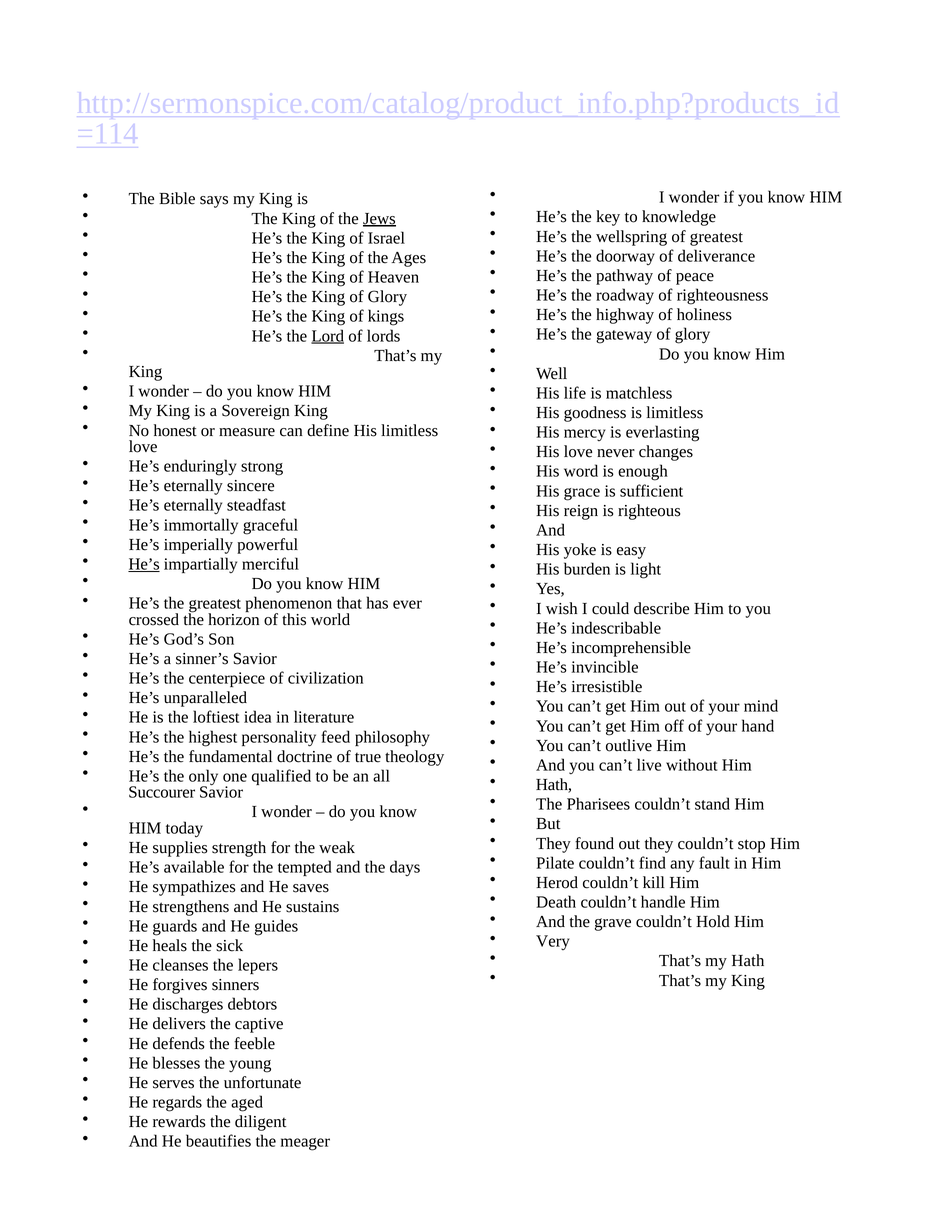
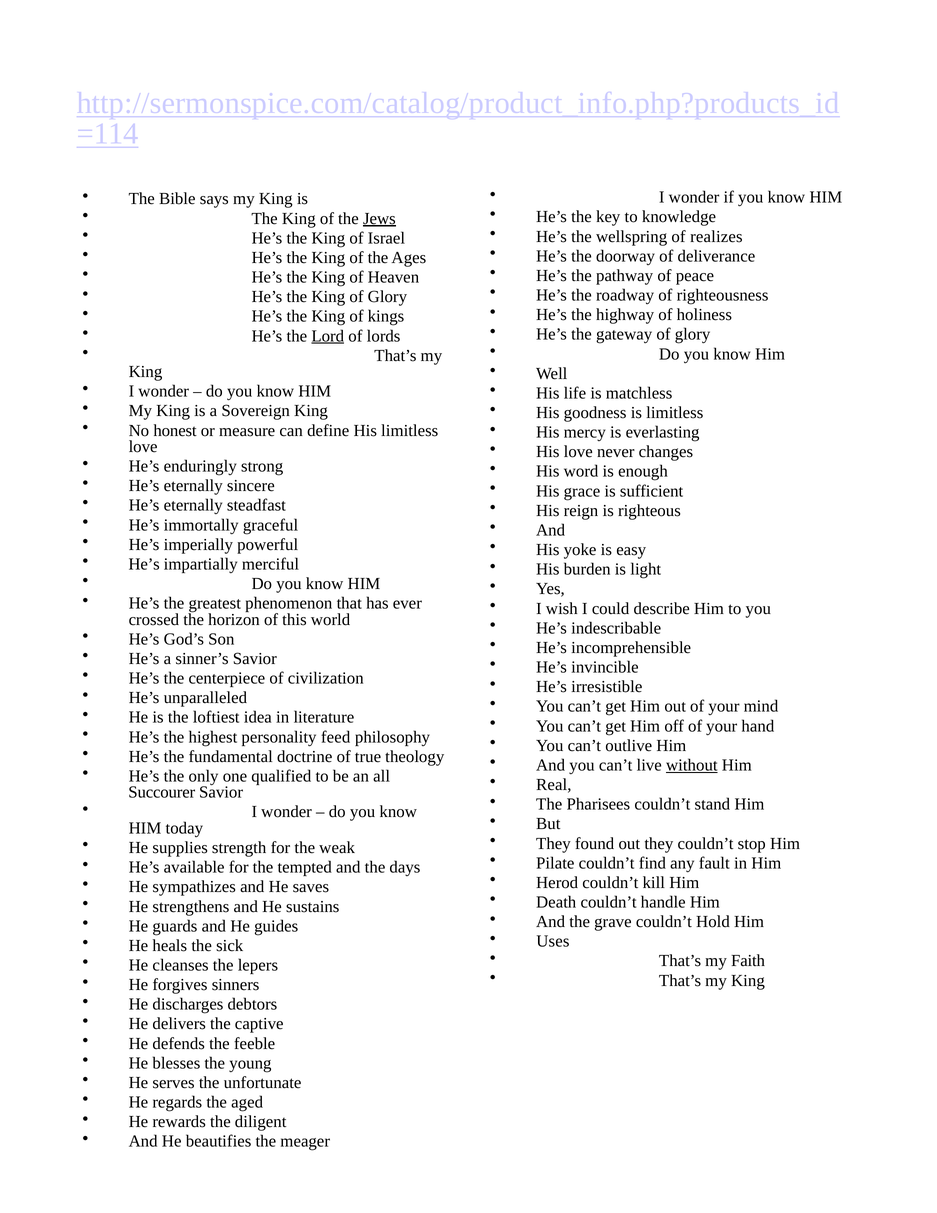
of greatest: greatest -> realizes (716, 236)
He’s underline: present -> none (144, 564)
without underline: none -> present (692, 765)
Hath: Hath -> Real (554, 784)
Very: Very -> Uses (553, 941)
my Hath: Hath -> Faith (748, 961)
